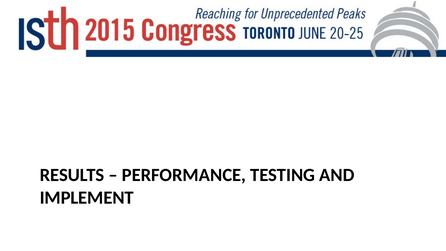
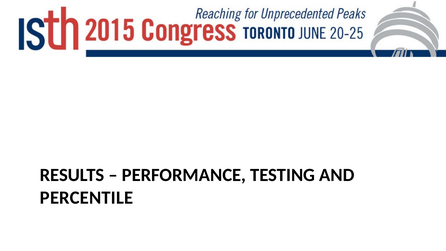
IMPLEMENT: IMPLEMENT -> PERCENTILE (87, 198)
